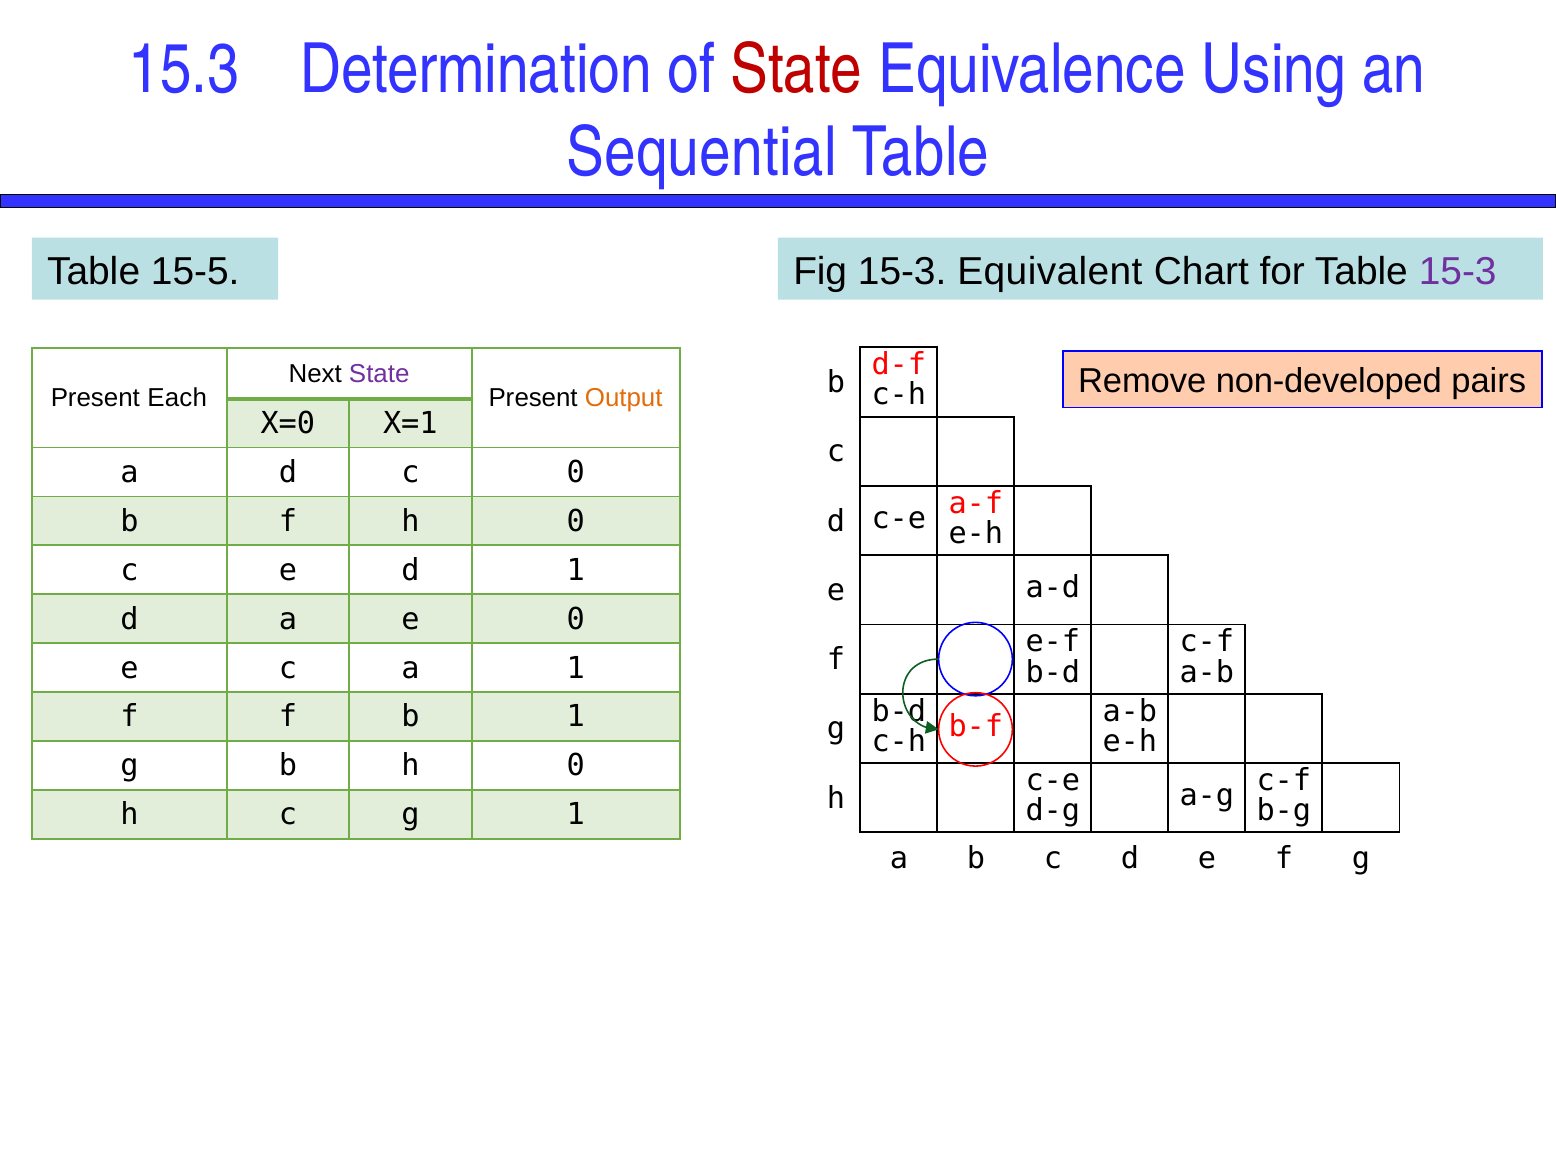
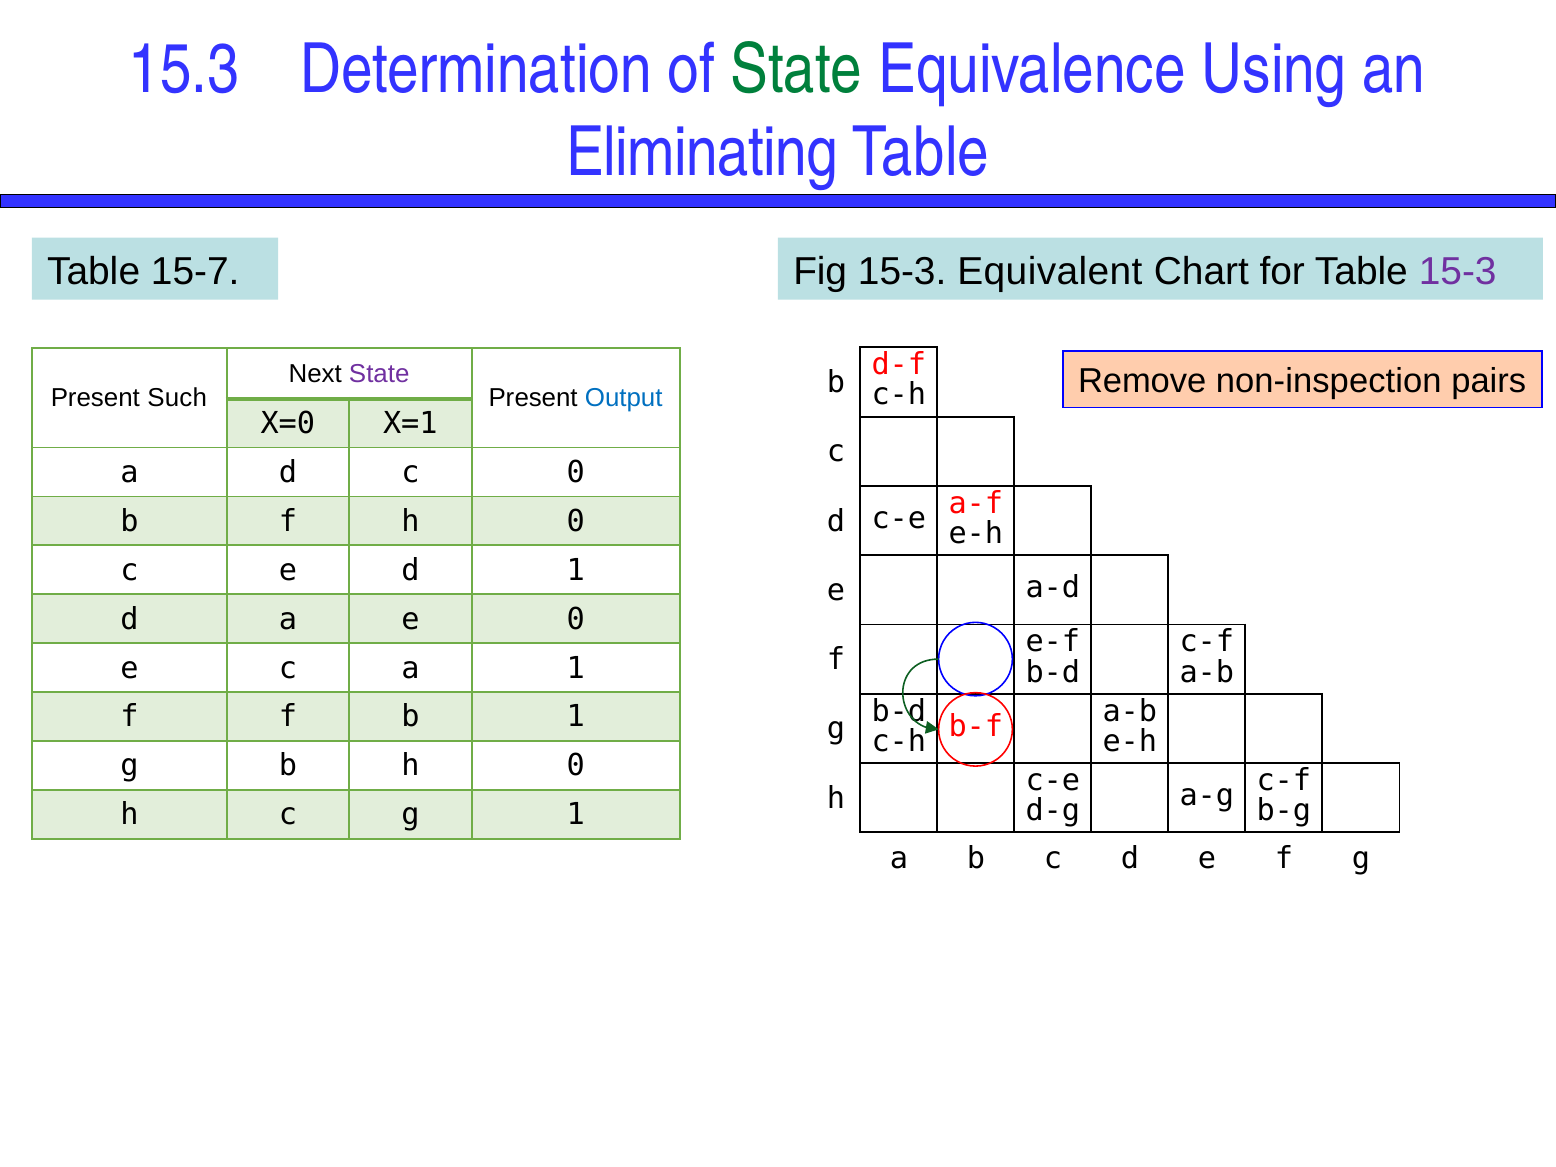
State colour: red -> green (797, 70)
Sequential: Sequential -> Eliminating (702, 153)
15-5: 15-5 -> 15-7 (195, 271)
non-developed: non-developed -> non-inspection (1329, 382)
Each: Each -> Such (177, 398)
Output colour: orange -> blue (624, 398)
